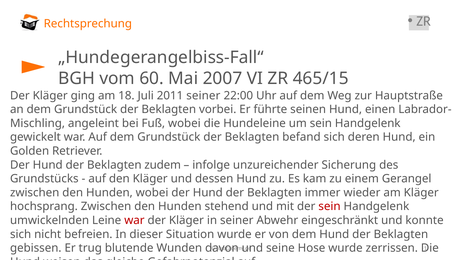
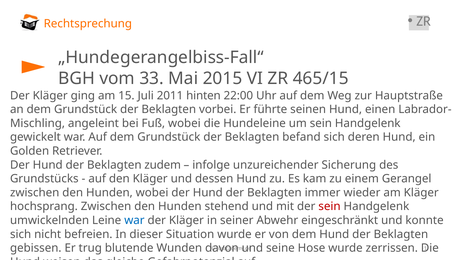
60: 60 -> 33 (152, 78)
2007: 2007 -> 2015 (223, 78)
18: 18 -> 15 (126, 96)
2011 seiner: seiner -> hinten (203, 96)
war colour: red -> blue (134, 220)
